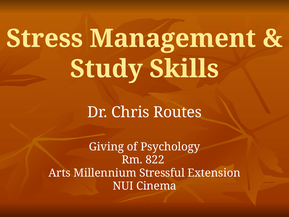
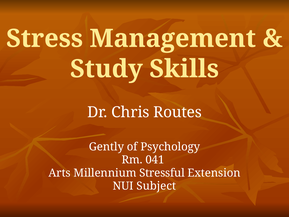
Giving: Giving -> Gently (106, 147)
822: 822 -> 041 (155, 160)
Cinema: Cinema -> Subject (156, 186)
